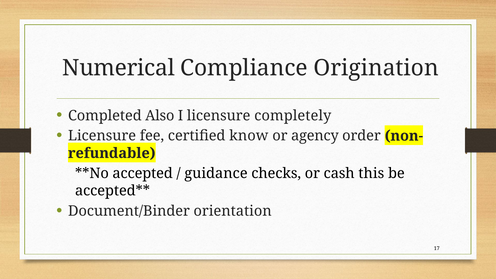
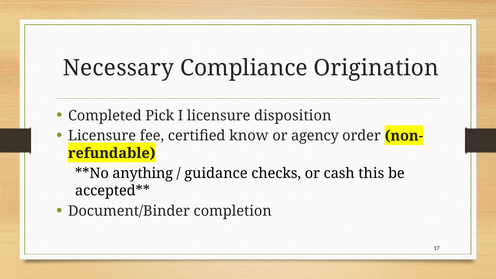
Numerical: Numerical -> Necessary (118, 68)
Also: Also -> Pick (160, 116)
completely: completely -> disposition (293, 116)
accepted: accepted -> anything (143, 173)
orientation: orientation -> completion (233, 211)
